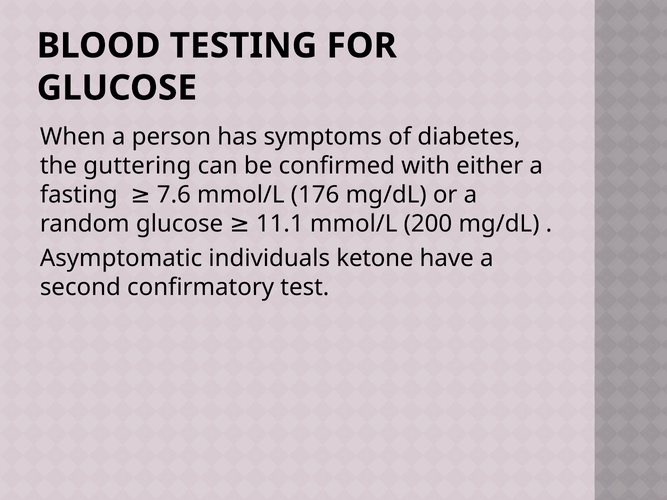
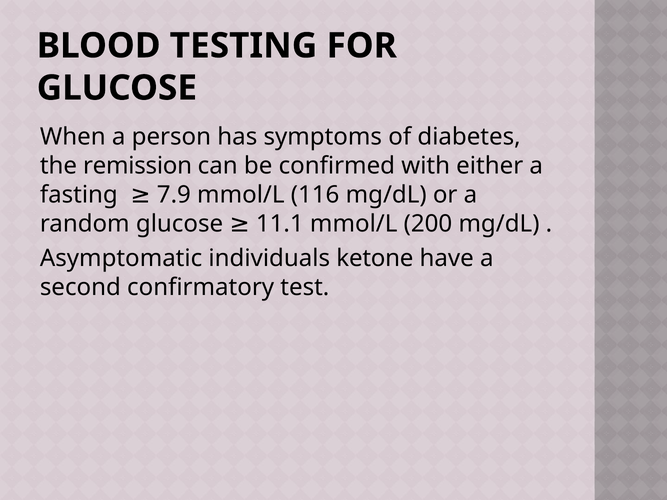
guttering: guttering -> remission (138, 166)
7.6: 7.6 -> 7.9 (174, 195)
176: 176 -> 116 (315, 195)
